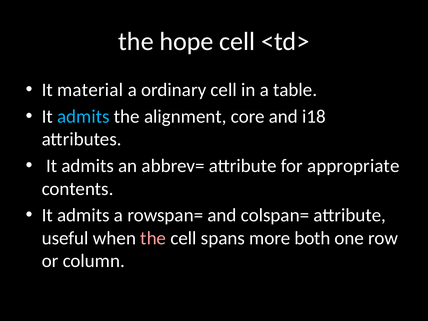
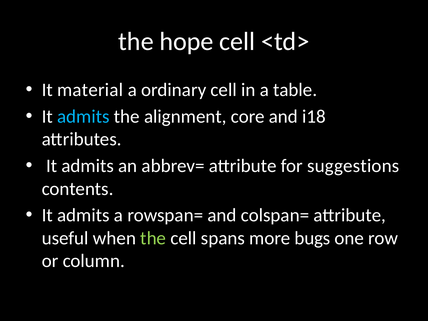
appropriate: appropriate -> suggestions (353, 166)
the colour: pink -> light green (153, 238)
both: both -> bugs (312, 238)
